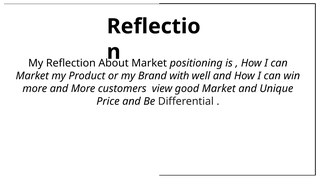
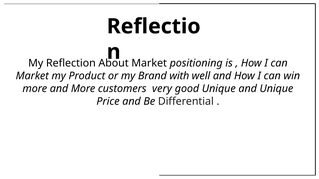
view: view -> very (162, 89)
good Market: Market -> Unique (219, 89)
